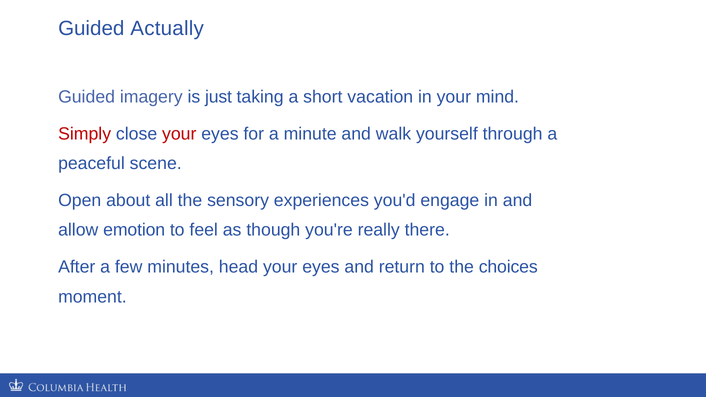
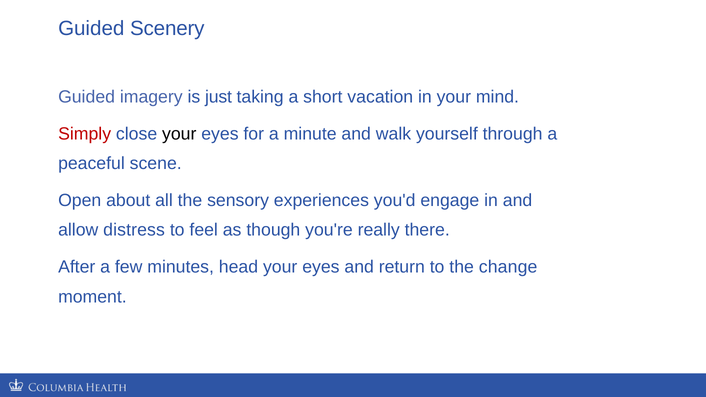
Actually: Actually -> Scenery (167, 28)
your colour: red -> black (179, 134)
emotion: emotion -> distress (134, 230)
choices: choices -> change (508, 267)
